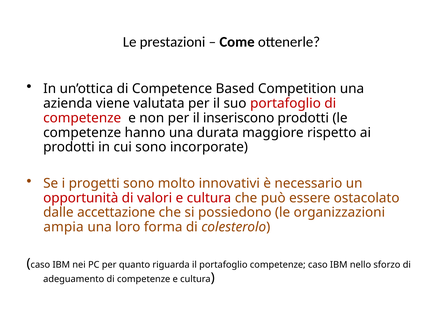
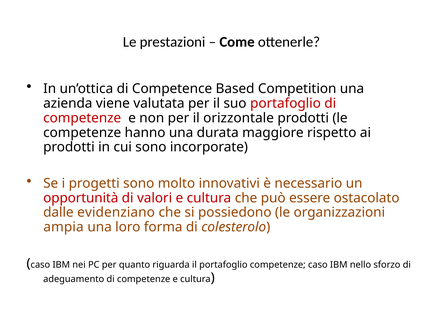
inseriscono: inseriscono -> orizzontale (239, 118)
accettazione: accettazione -> evidenziano (116, 213)
